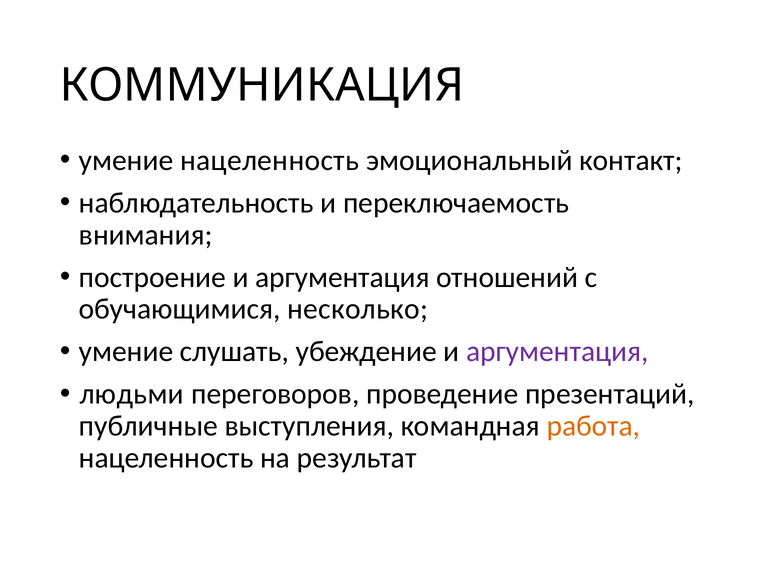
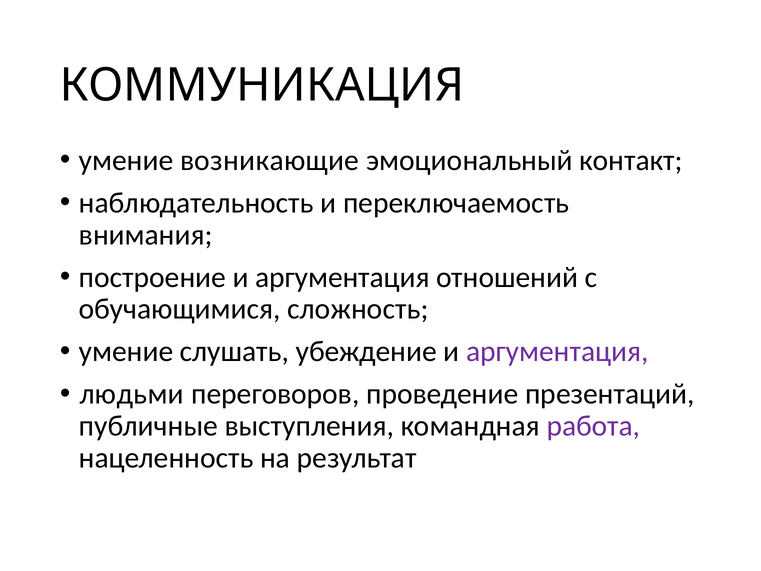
умение нацеленность: нацеленность -> возникающие (270, 160)
несколько: несколько -> сложность (358, 309)
работа colour: orange -> purple (593, 426)
